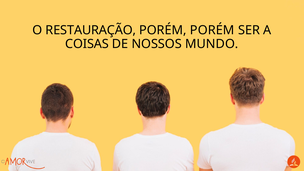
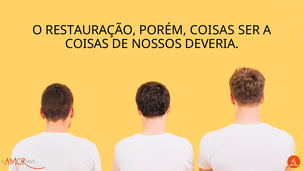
PORÉM PORÉM: PORÉM -> COISAS (212, 30)
MUNDO: MUNDO -> DEVERIA (212, 44)
